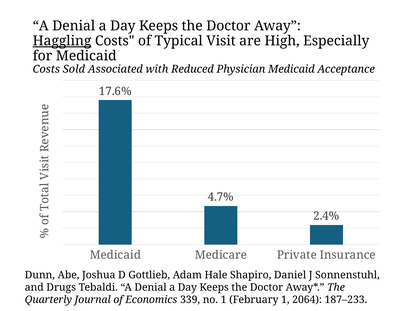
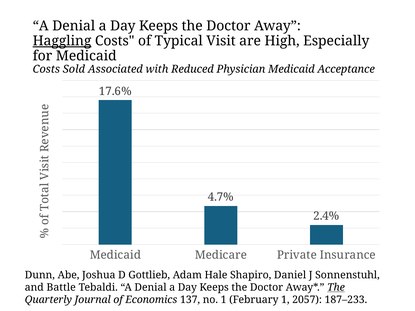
Drugs: Drugs -> Battle (61, 288)
The underline: none -> present (336, 288)
339: 339 -> 137 (190, 300)
2064: 2064 -> 2057 (307, 300)
